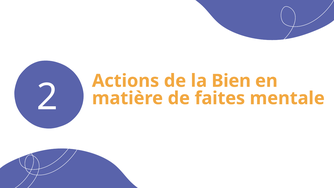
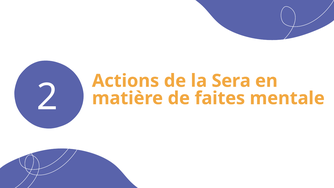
Bien: Bien -> Sera (231, 81)
